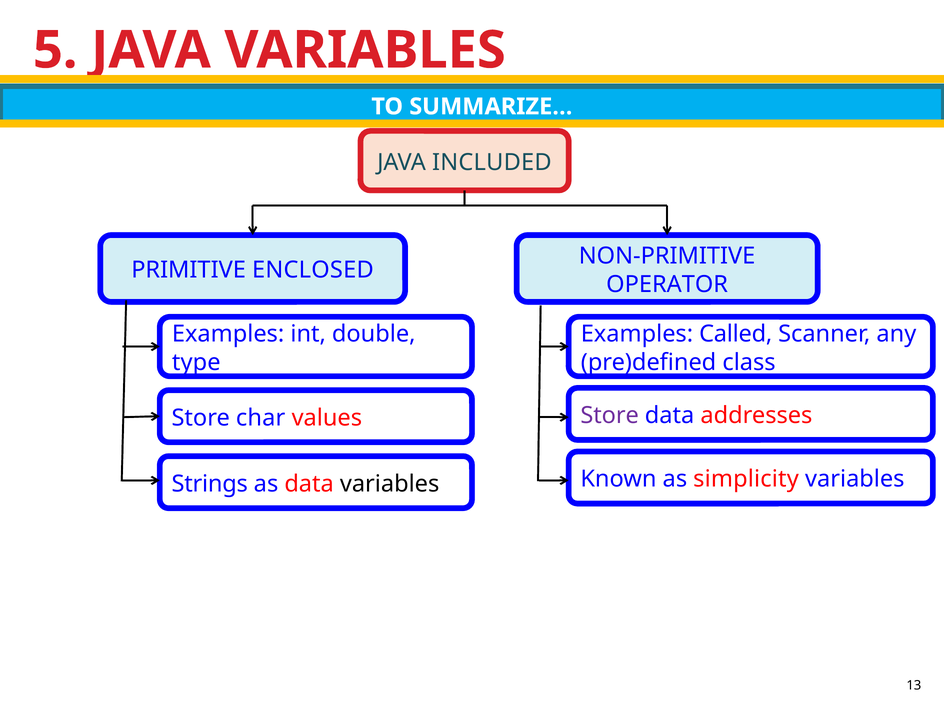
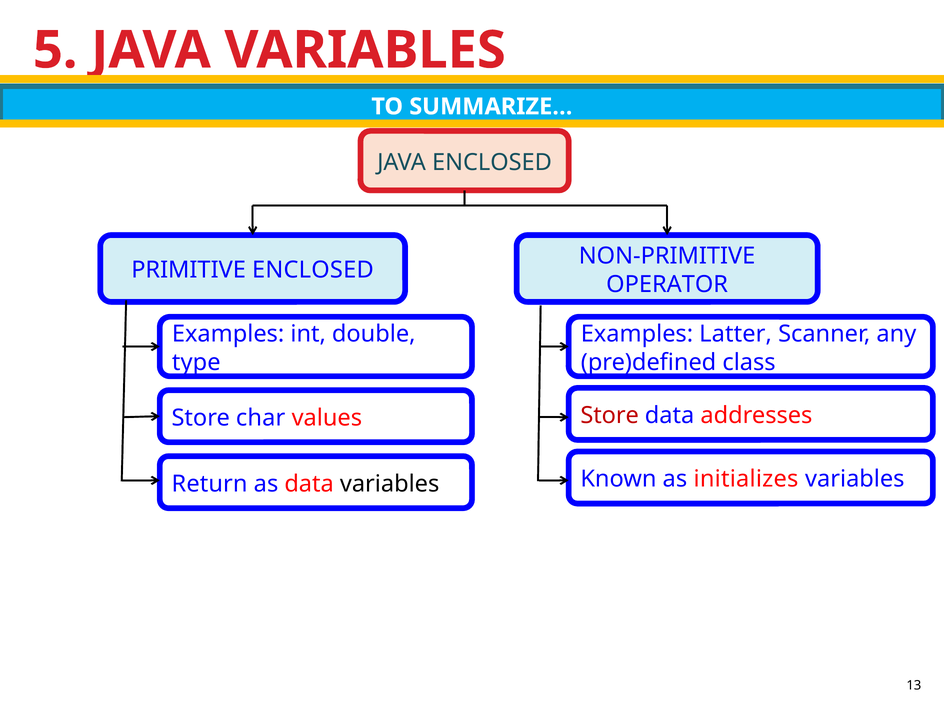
JAVA INCLUDED: INCLUDED -> ENCLOSED (492, 162)
Called: Called -> Latter (736, 334)
Store colour: purple -> red (610, 416)
Strings: Strings -> Return (210, 484)
simplicity: simplicity -> initializes (746, 479)
